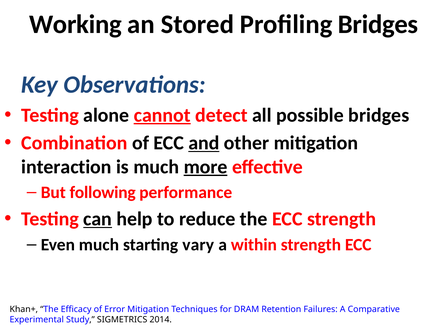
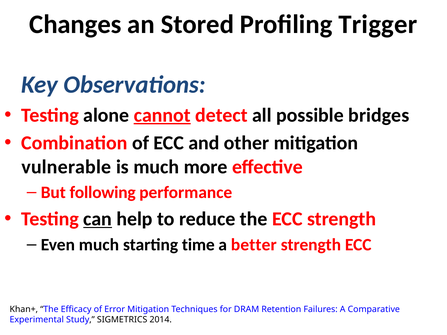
Working: Working -> Changes (75, 24)
Profiling Bridges: Bridges -> Trigger (378, 24)
and underline: present -> none (204, 143)
interaction: interaction -> vulnerable (66, 167)
more underline: present -> none (206, 167)
vary: vary -> time (198, 245)
within: within -> better (254, 245)
